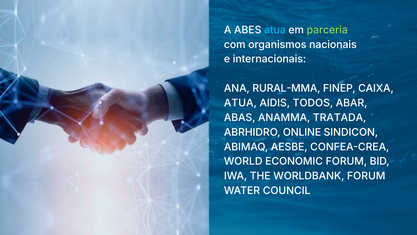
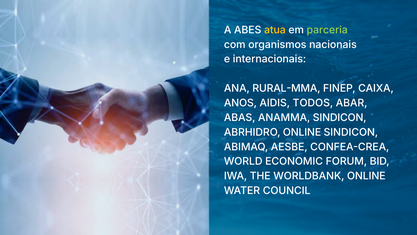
atua colour: light blue -> yellow (275, 30)
ATUA: ATUA -> ANOS (240, 103)
ANAMMA TRATADA: TRATADA -> SINDICON (340, 117)
WORLDBANK FORUM: FORUM -> ONLINE (366, 176)
